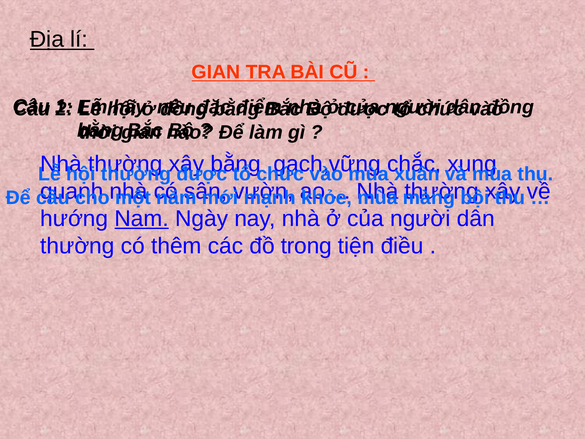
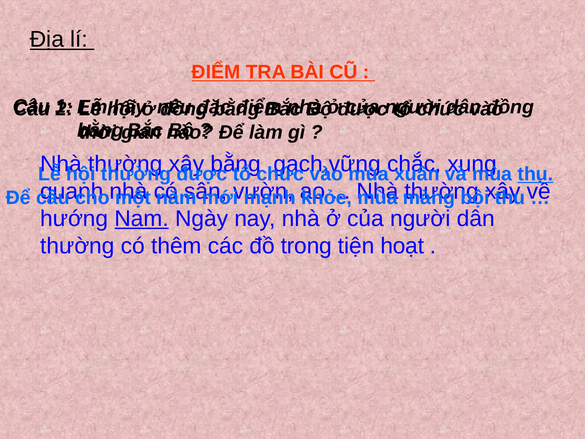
GIAN: GIAN -> ĐIỂM (216, 72)
thu underline: none -> present (535, 174)
điều: điều -> hoạt (402, 246)
